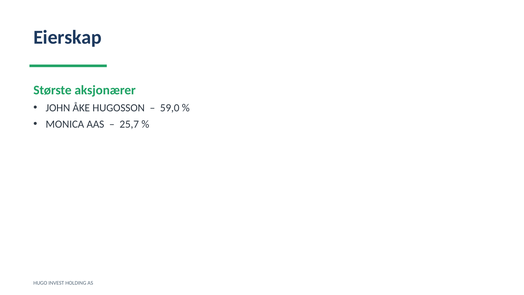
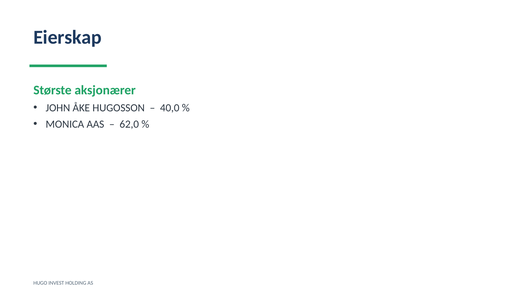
59,0: 59,0 -> 40,0 (170, 108)
25,7: 25,7 -> 62,0 (129, 124)
